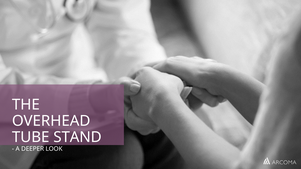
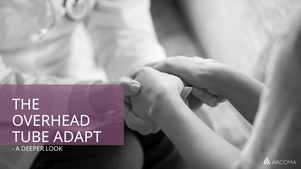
STAND: STAND -> ADAPT (77, 137)
